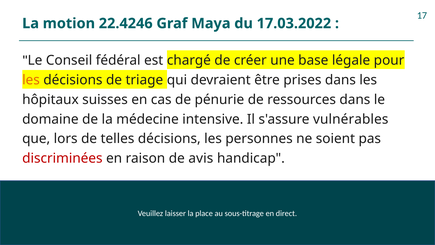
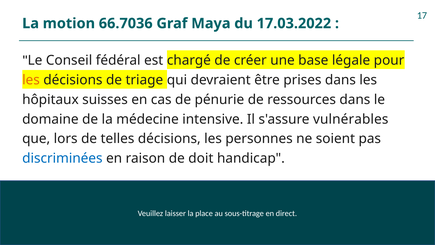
22.4246: 22.4246 -> 66.7036 (126, 23)
discriminées colour: red -> blue (62, 158)
avis: avis -> doit (201, 158)
